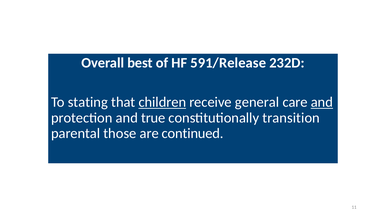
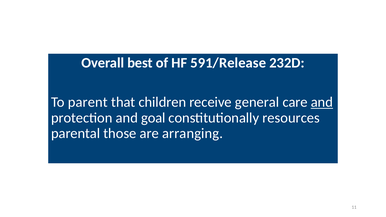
stating: stating -> parent (88, 102)
children underline: present -> none (162, 102)
true: true -> goal (153, 118)
transition: transition -> resources (291, 118)
continued: continued -> arranging (193, 134)
